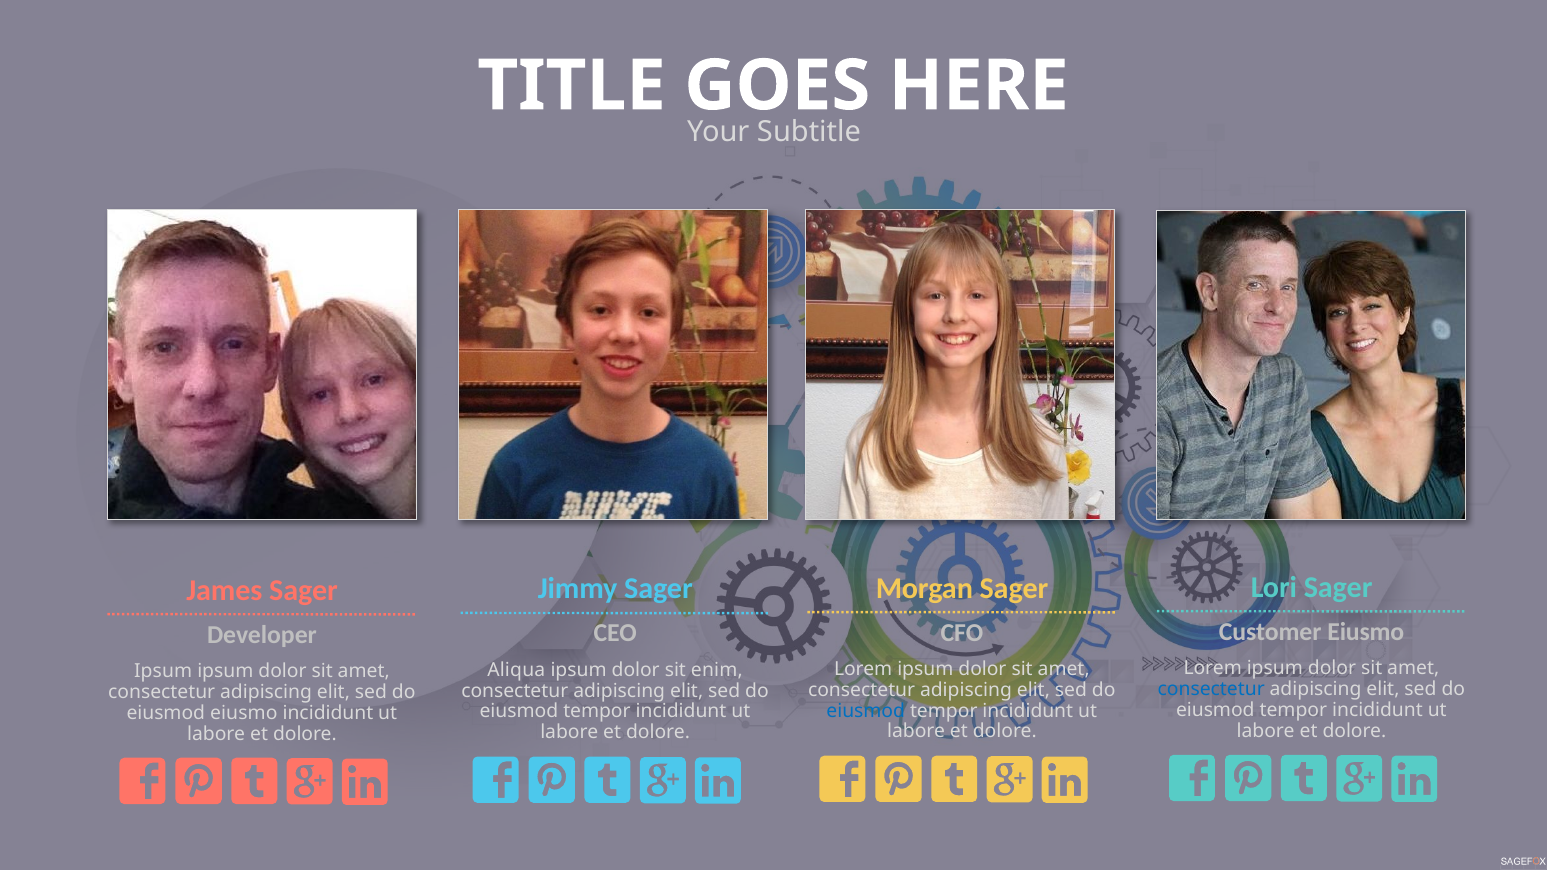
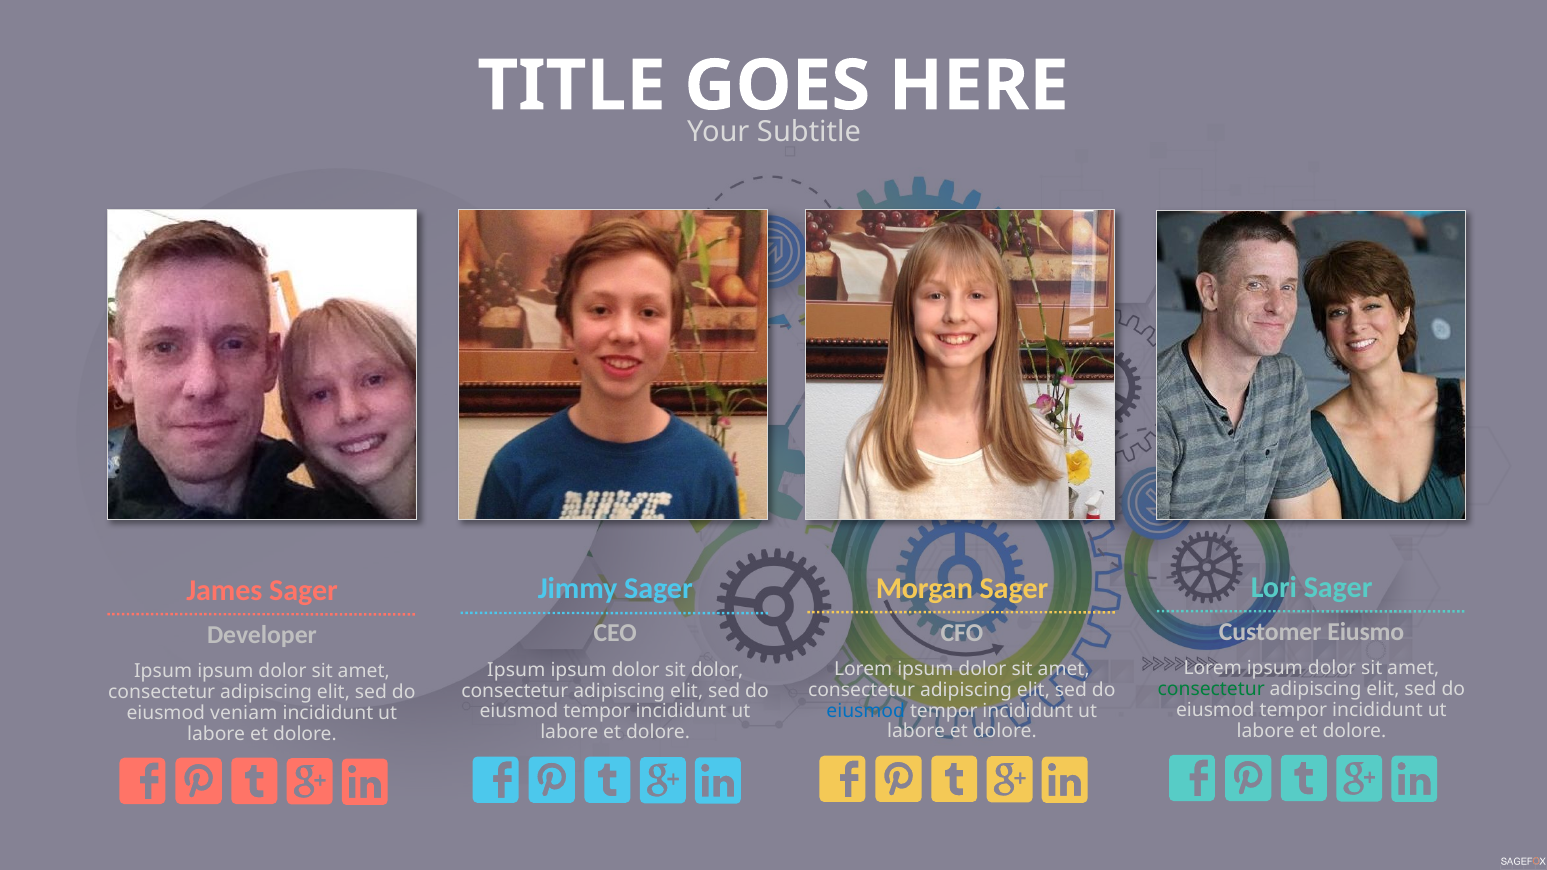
Aliqua: Aliqua -> Ipsum (516, 670)
sit enim: enim -> dolor (717, 670)
consectetur colour: blue -> green (1211, 689)
eiusmod eiusmo: eiusmo -> veniam (244, 713)
